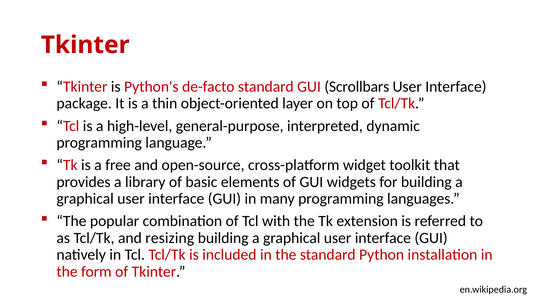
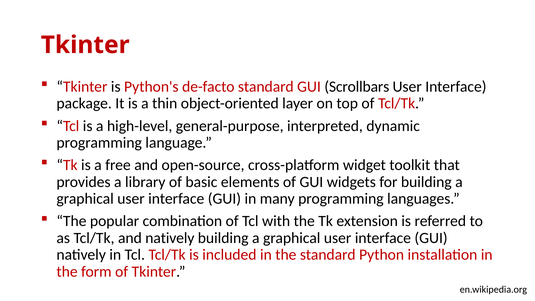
and resizing: resizing -> natively (170, 238)
